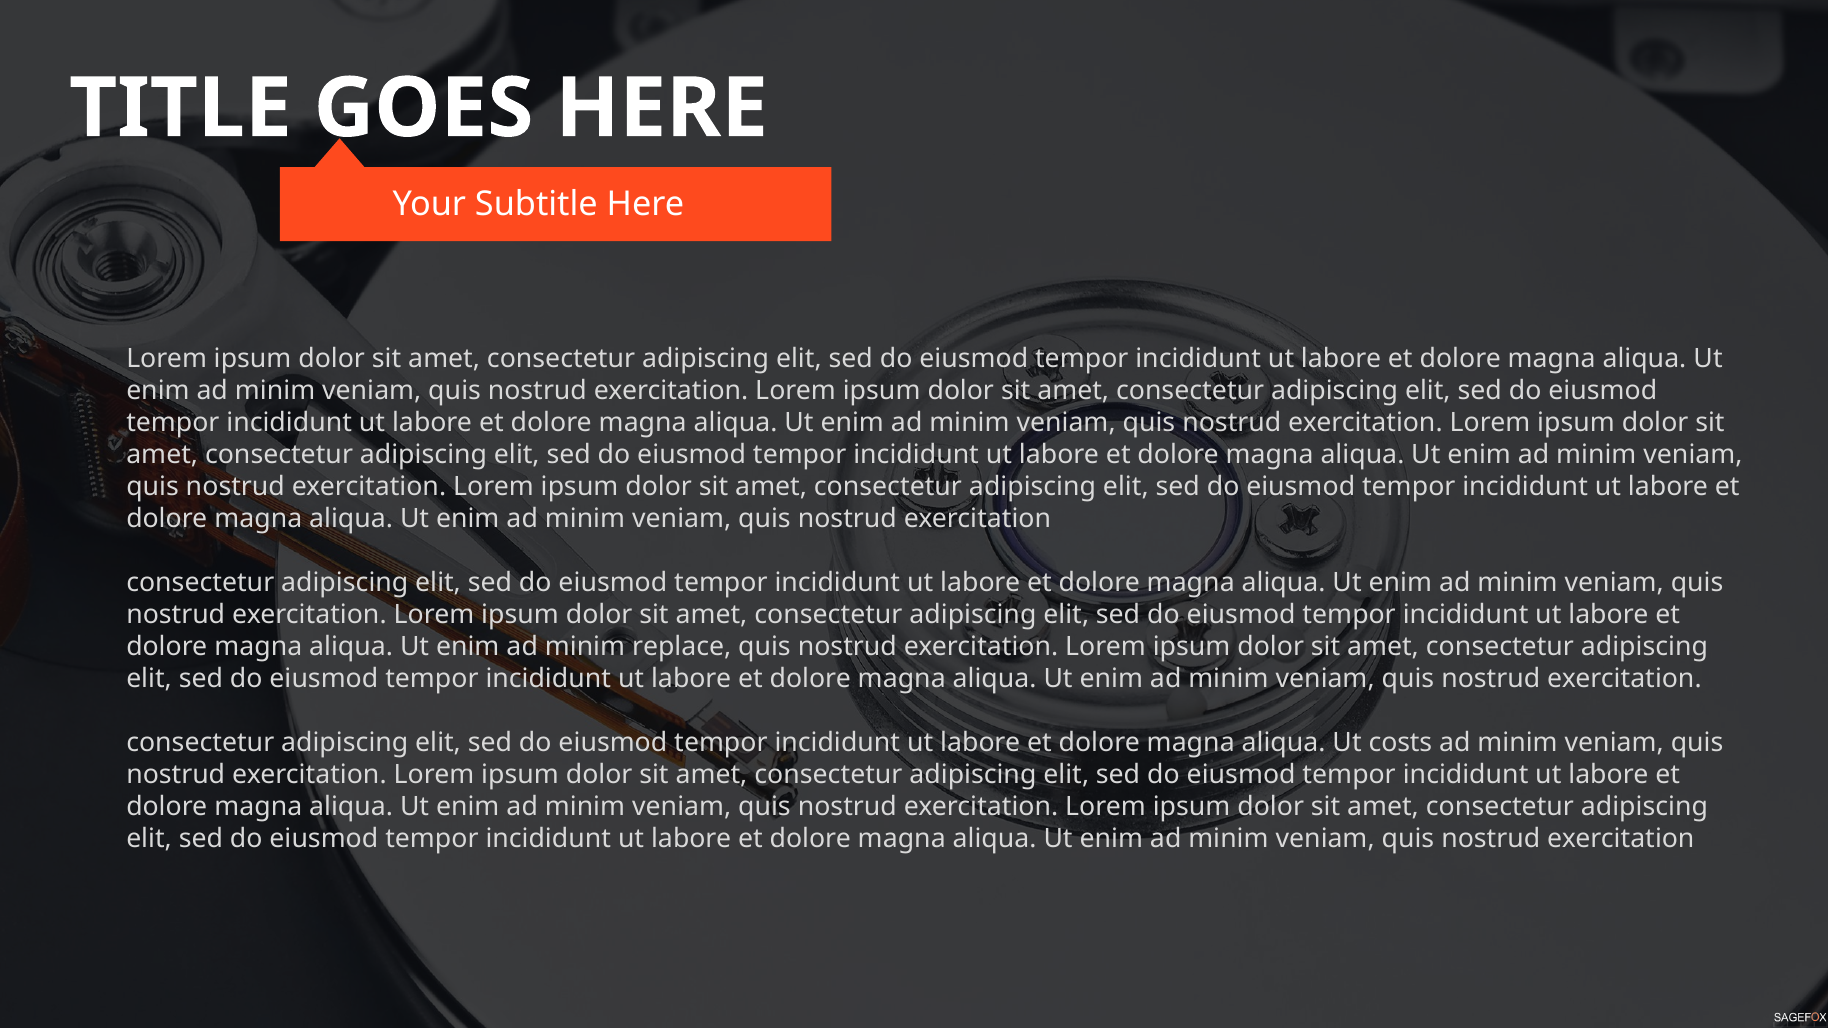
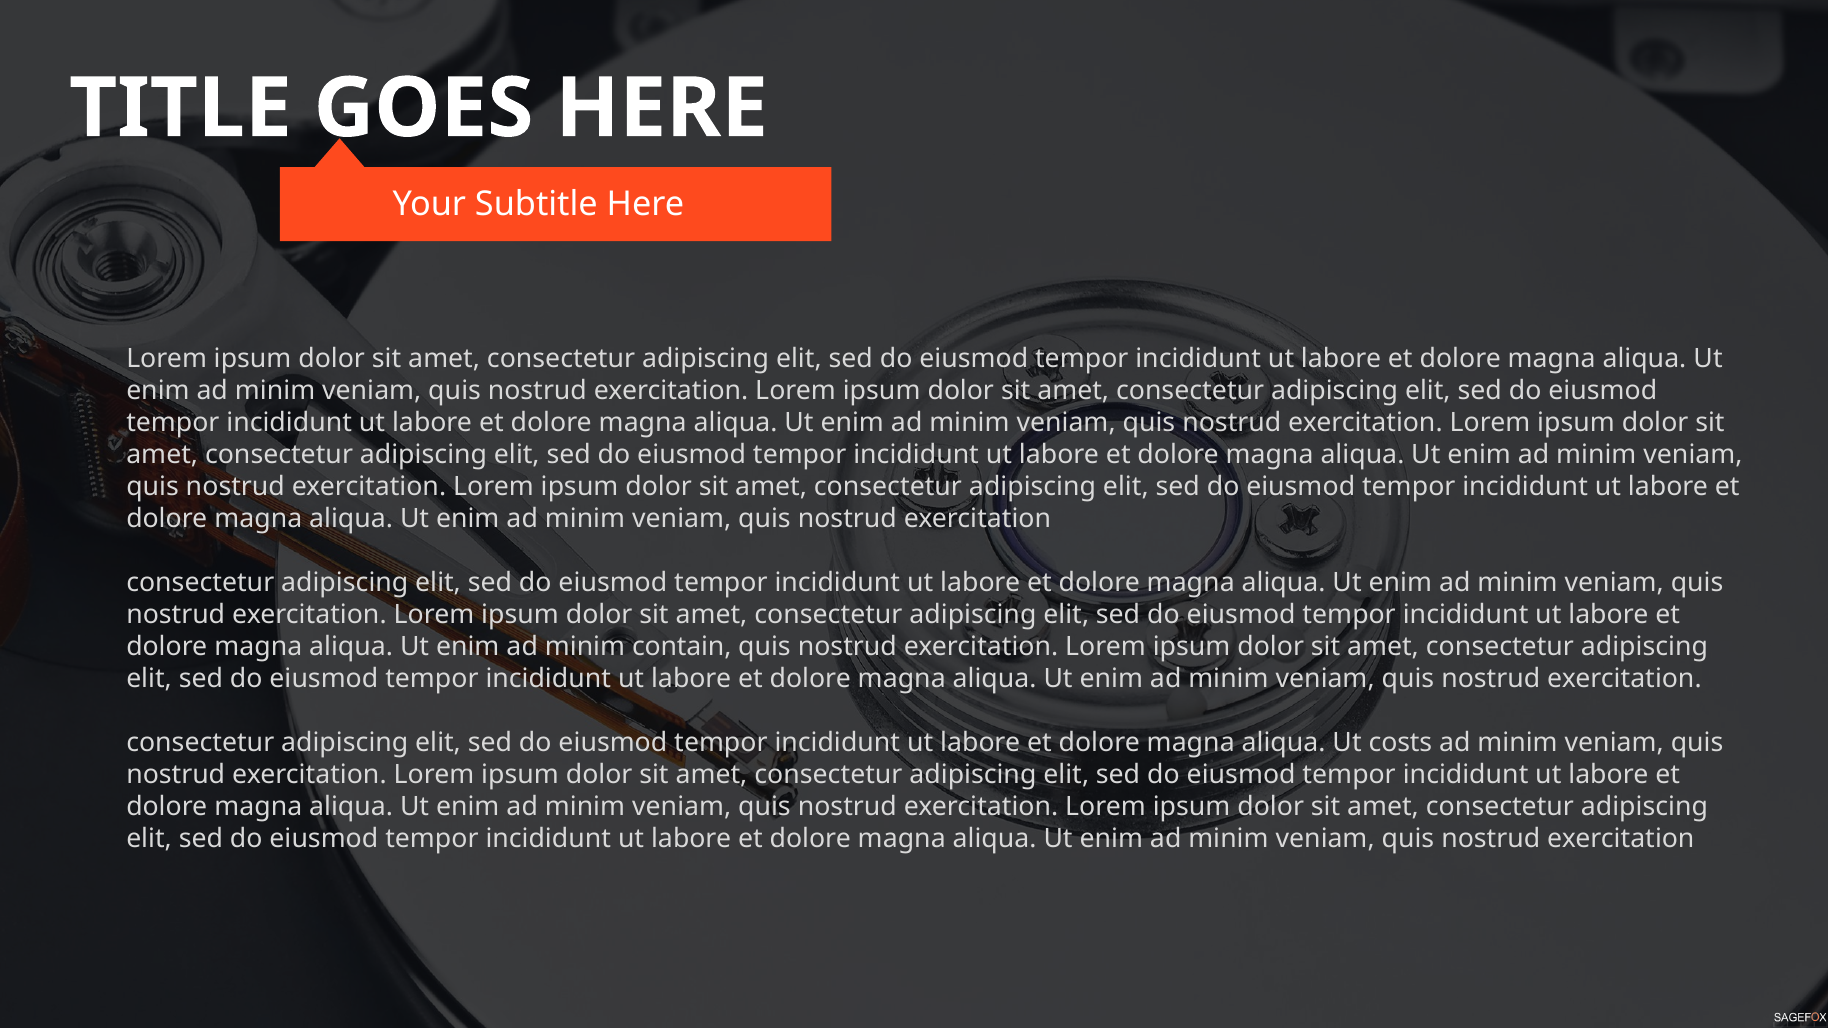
replace: replace -> contain (682, 647)
